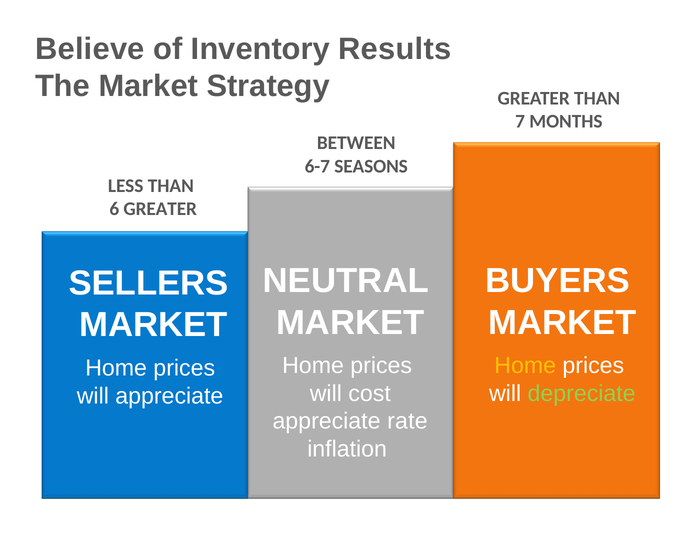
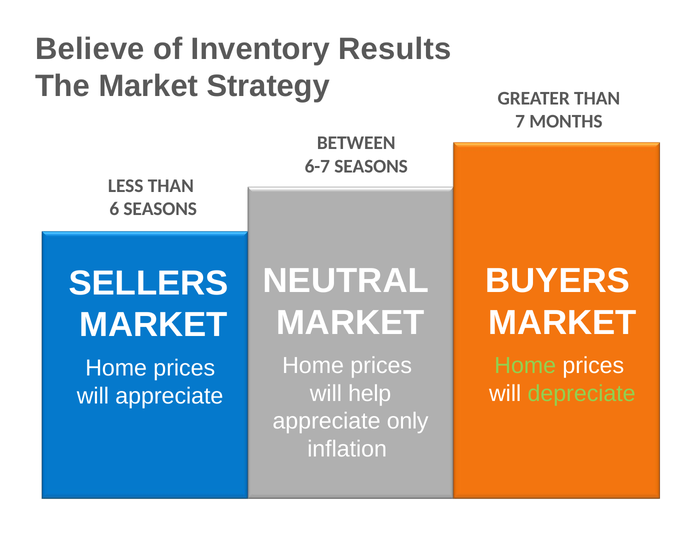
6 GREATER: GREATER -> SEASONS (160, 209)
Home colour: yellow -> light green (525, 366)
cost: cost -> help (370, 394)
rate: rate -> only (408, 421)
